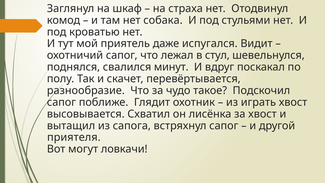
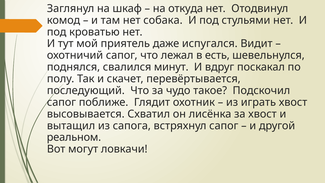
страха: страха -> откуда (186, 8)
стул: стул -> есть (217, 55)
разнообразие: разнообразие -> последующий (86, 90)
приятеля: приятеля -> реальном (74, 137)
